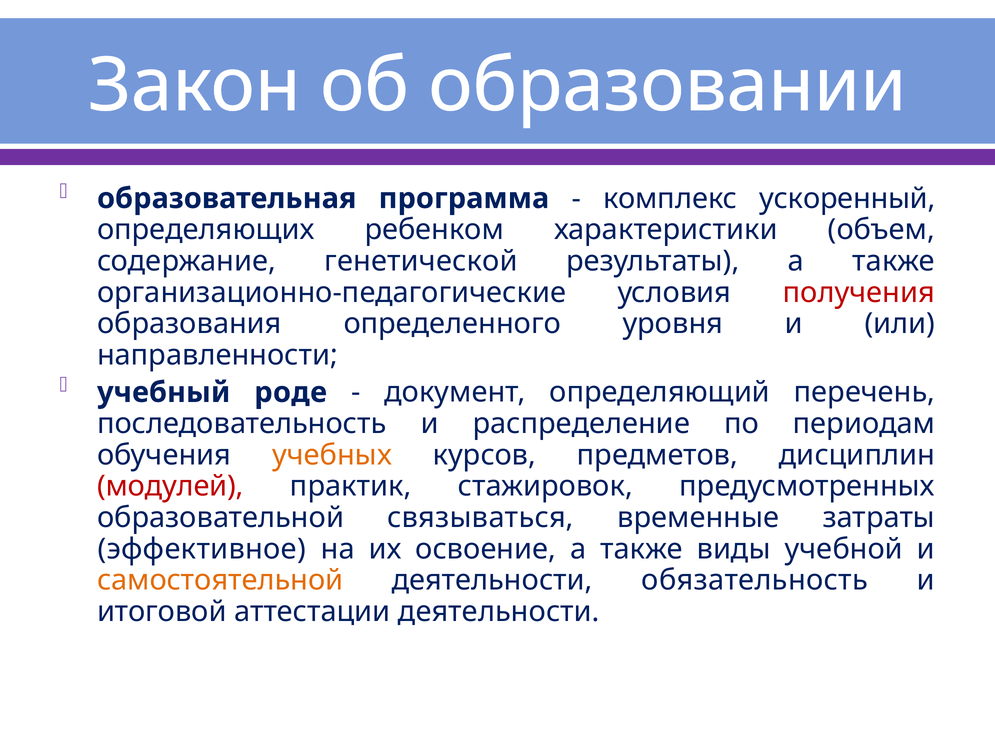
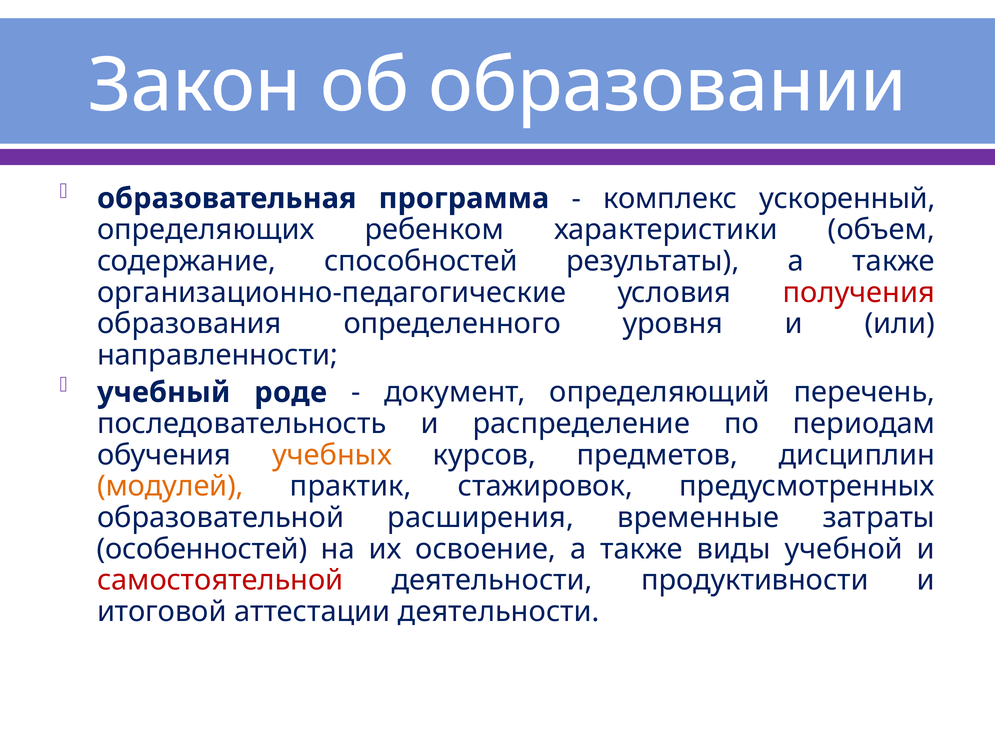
генетической: генетической -> способностей (421, 261)
модулей colour: red -> orange (170, 487)
связываться: связываться -> расширения (481, 518)
эффективное: эффективное -> особенностей (202, 549)
самостоятельной colour: orange -> red (220, 581)
обязательность: обязательность -> продуктивности (755, 581)
